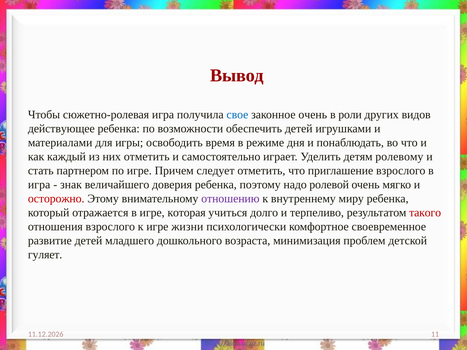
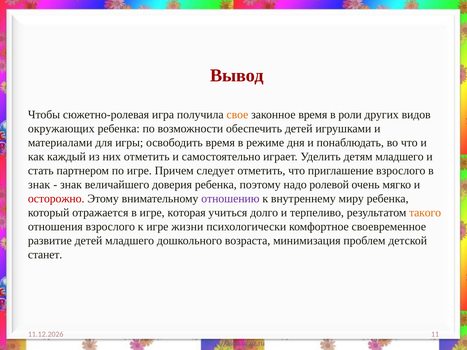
свое colour: blue -> orange (237, 115)
законное очень: очень -> время (313, 115)
действующее: действующее -> окружающих (61, 129)
детям ролевому: ролевому -> младшего (399, 157)
игра: игра -> знак (39, 185)
такого colour: red -> orange (425, 213)
гуляет: гуляет -> станет (45, 255)
